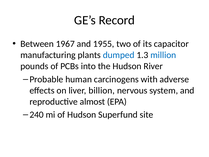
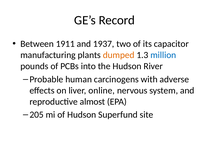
1967: 1967 -> 1911 (65, 44)
1955: 1955 -> 1937 (104, 44)
dumped colour: blue -> orange (119, 55)
billion: billion -> online (102, 90)
240: 240 -> 205 (37, 114)
